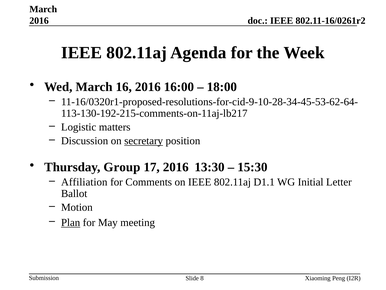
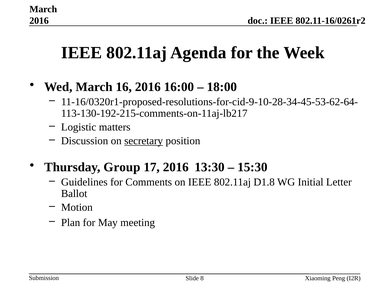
Affiliation: Affiliation -> Guidelines (84, 182)
D1.1: D1.1 -> D1.8 (264, 182)
Plan underline: present -> none (71, 222)
